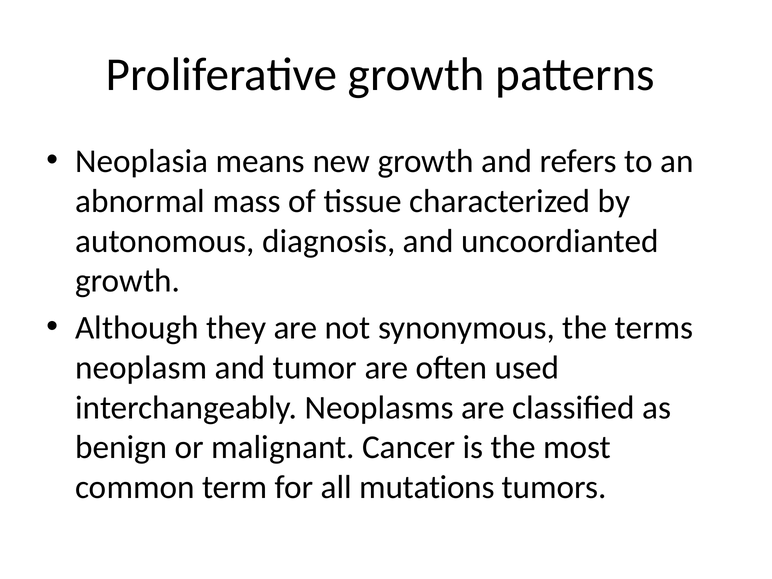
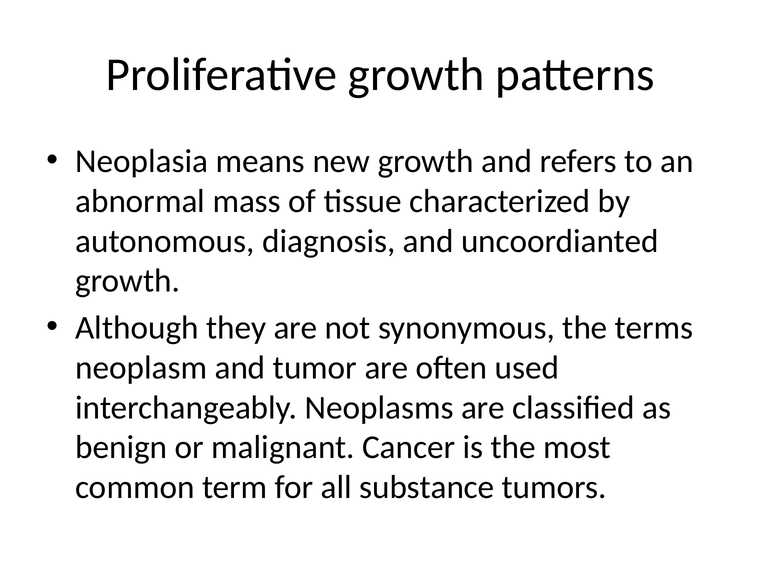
mutations: mutations -> substance (427, 487)
